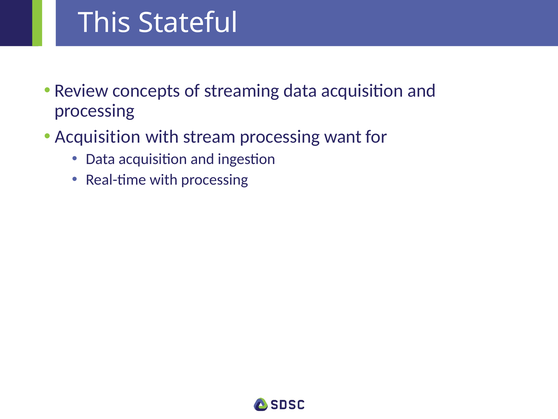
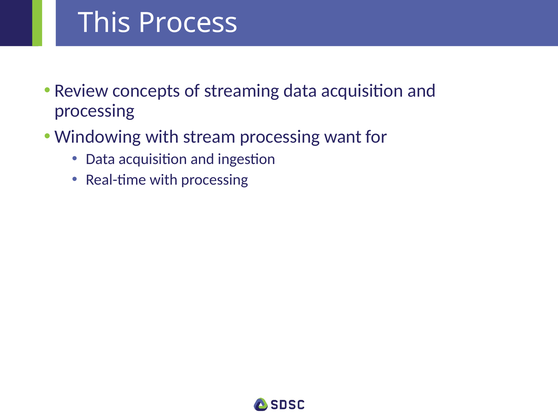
Stateful: Stateful -> Process (188, 23)
Acquisition: Acquisition -> Windowing (98, 137)
